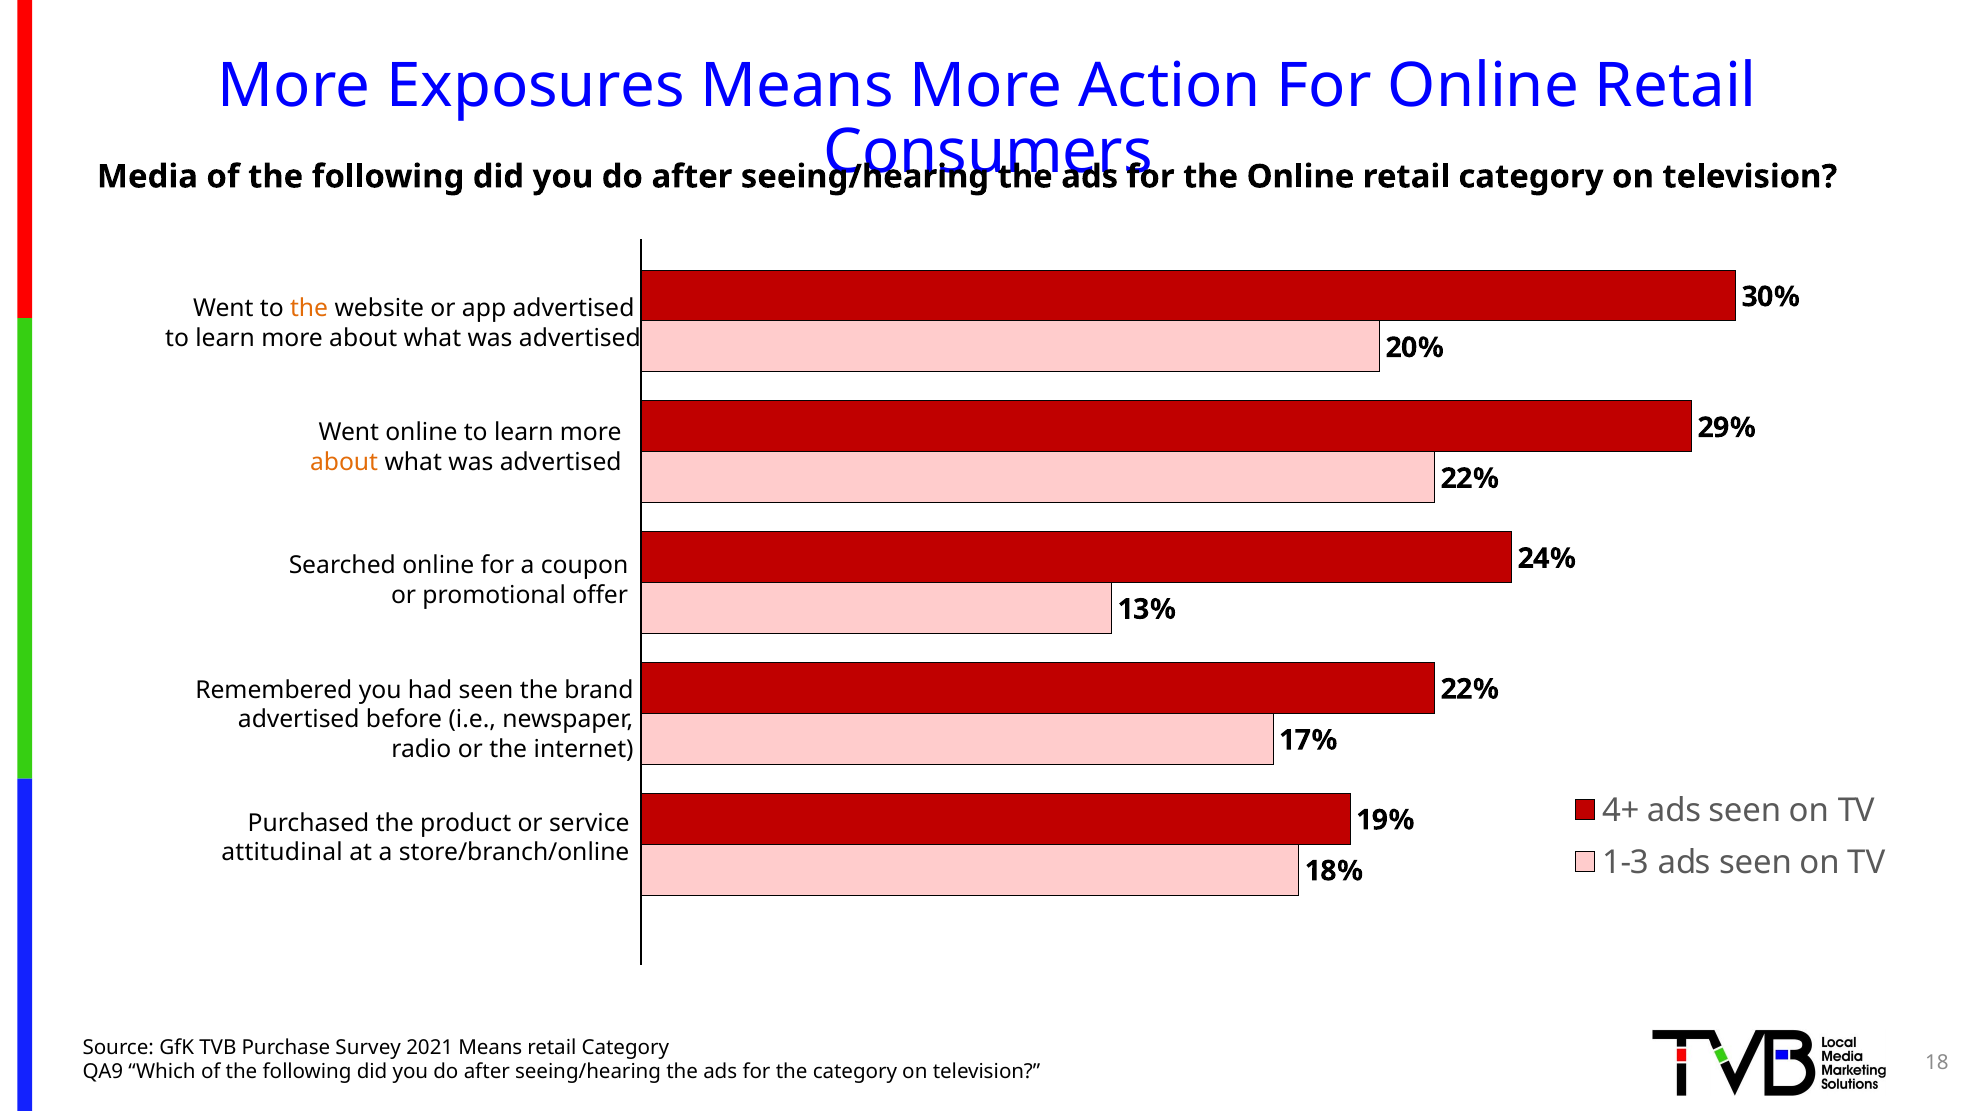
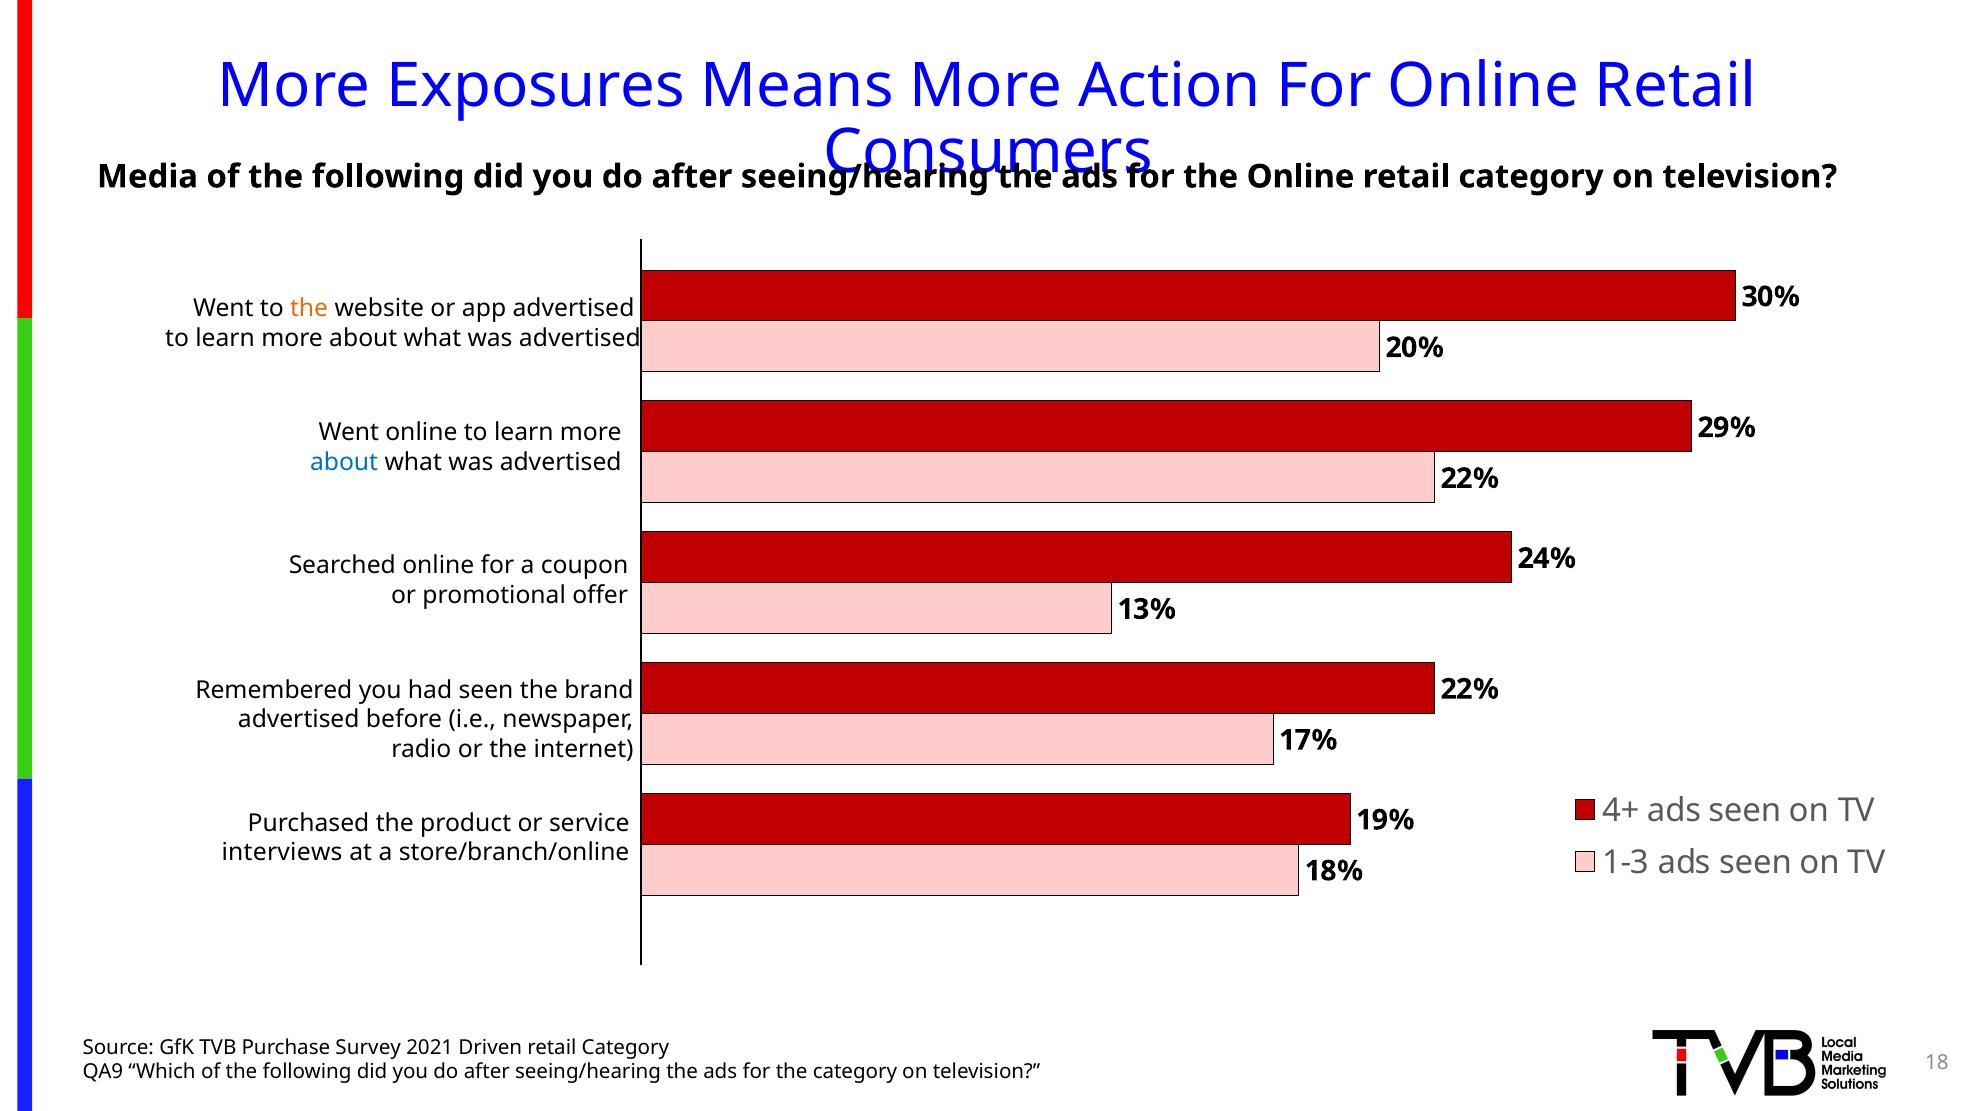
about colour: orange -> blue (344, 462)
attitudinal: attitudinal -> interviews (282, 853)
2021 Means: Means -> Driven (490, 1048)
